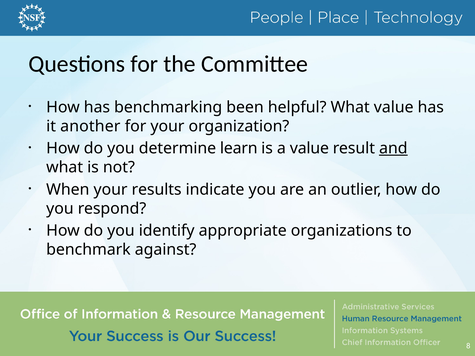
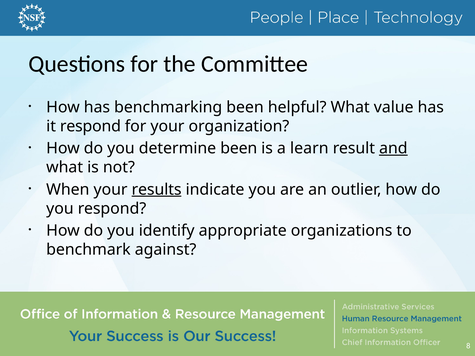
it another: another -> respond (90, 126)
determine learn: learn -> been (239, 148)
a value: value -> learn (309, 148)
results underline: none -> present (157, 190)
